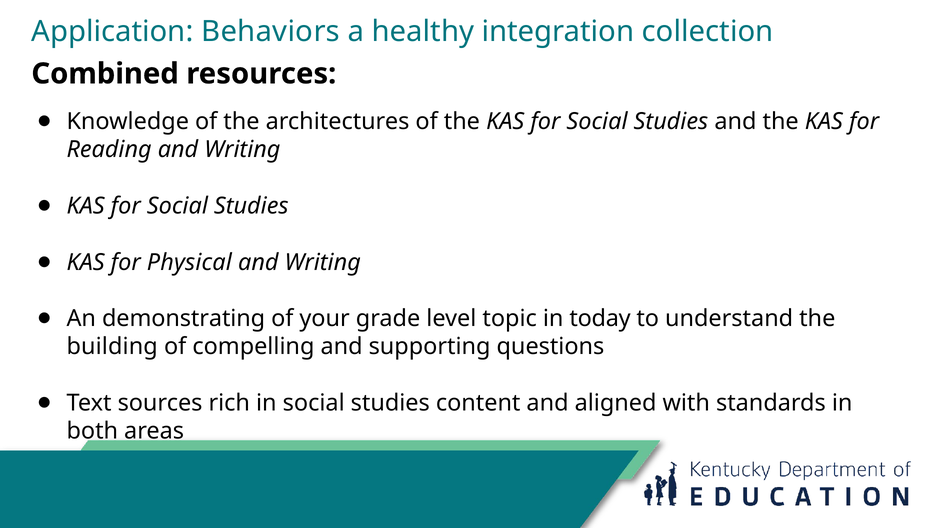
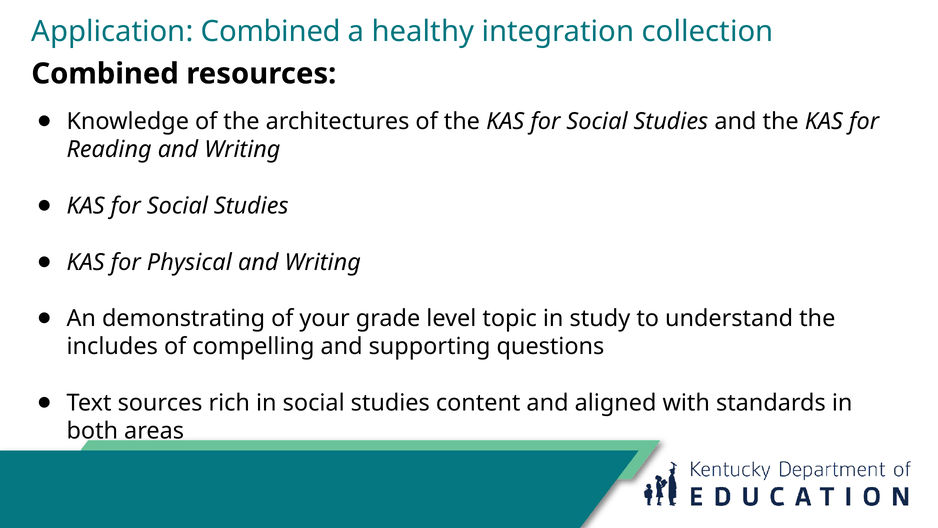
Application Behaviors: Behaviors -> Combined (271, 31)
today: today -> study (600, 318)
building: building -> includes (112, 346)
